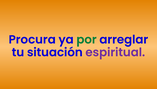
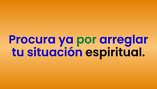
espiritual colour: purple -> black (115, 52)
